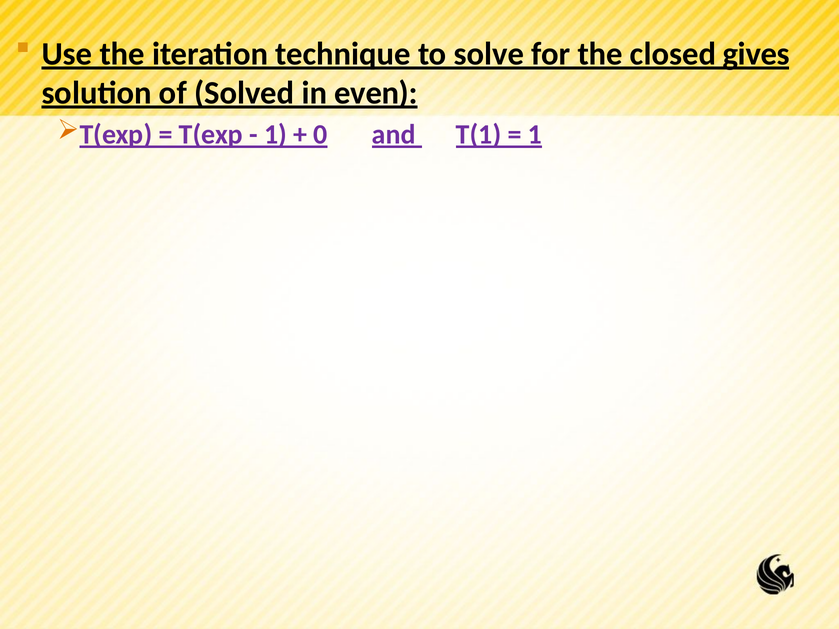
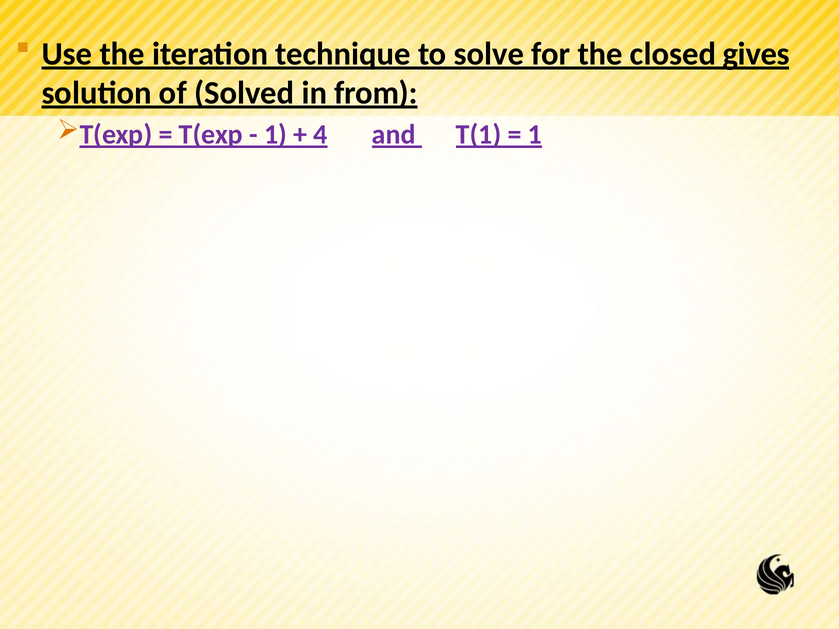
even: even -> from (376, 93)
0: 0 -> 4 (320, 135)
